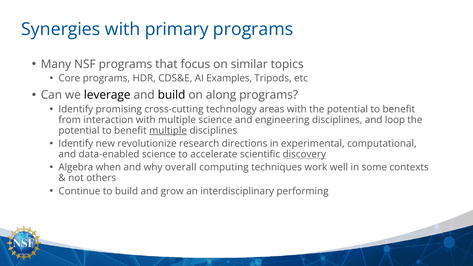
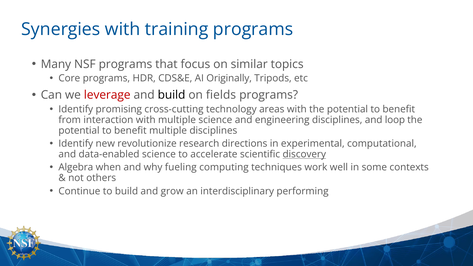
primary: primary -> training (177, 29)
Examples: Examples -> Originally (229, 78)
leverage colour: black -> red (107, 95)
along: along -> fields (221, 95)
multiple underline: present -> none (168, 131)
overall: overall -> fueling (181, 167)
